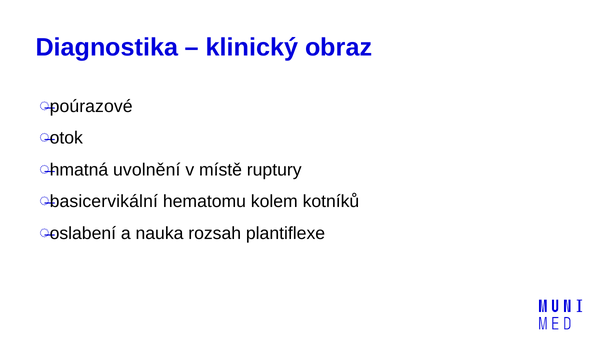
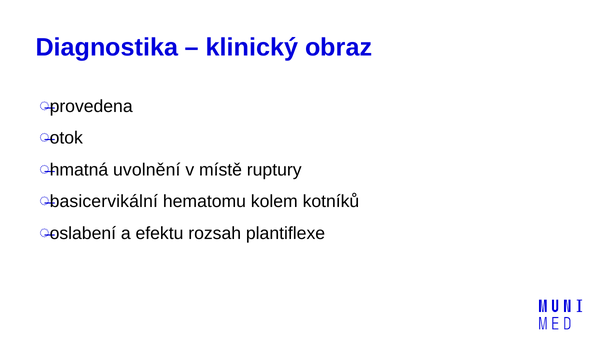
poúrazové: poúrazové -> provedena (91, 106)
nauka: nauka -> efektu (160, 233)
